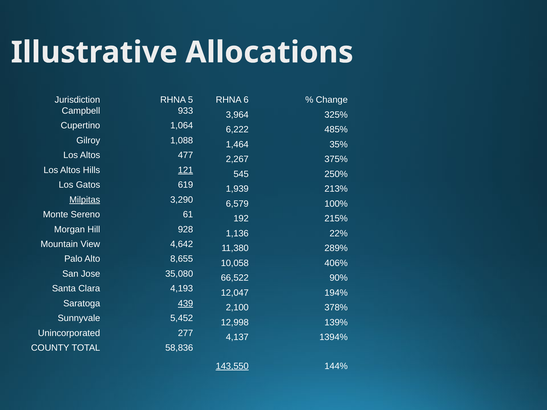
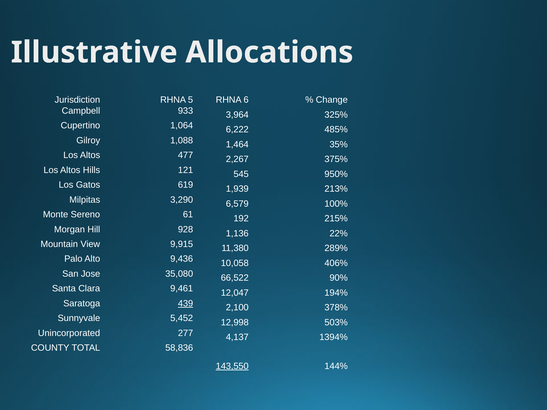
121 underline: present -> none (186, 170)
250%: 250% -> 950% (336, 174)
Milpitas underline: present -> none (85, 200)
4,642: 4,642 -> 9,915 (182, 244)
8,655: 8,655 -> 9,436 (182, 259)
4,193: 4,193 -> 9,461 (182, 289)
139%: 139% -> 503% (336, 323)
